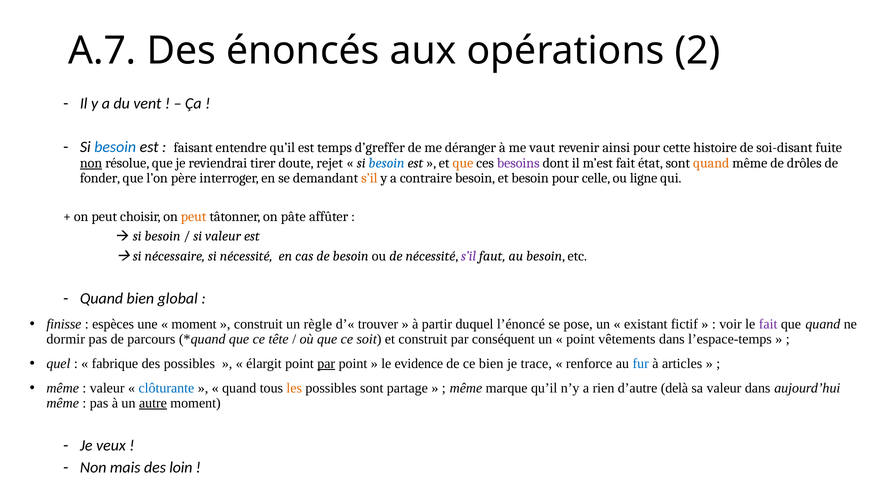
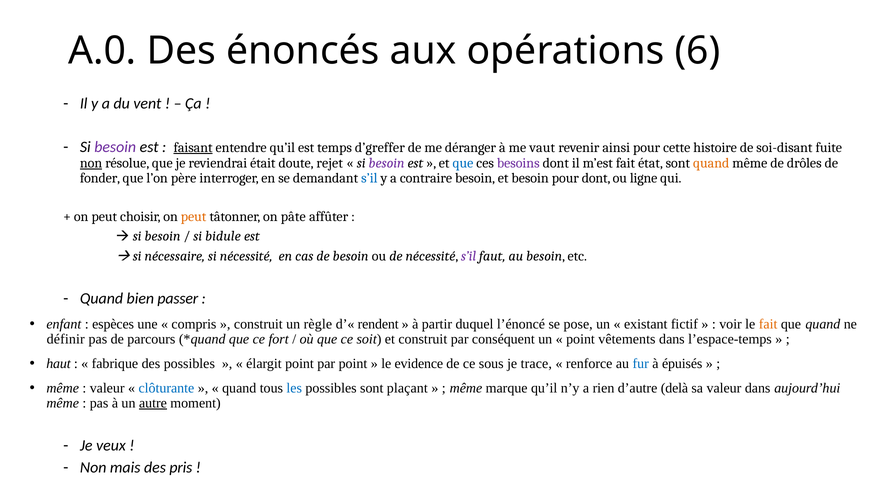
A.7: A.7 -> A.0 (102, 51)
2: 2 -> 6 (698, 51)
besoin colour: blue -> purple (115, 147)
faisant underline: none -> present (193, 148)
tirer: tirer -> était (263, 163)
besoin colour: blue -> purple (387, 163)
que colour: orange -> blue (463, 163)
s’il colour: orange -> blue (369, 178)
pour celle: celle -> dont (596, 178)
si valeur: valeur -> bidule (223, 236)
global: global -> passer (178, 299)
finisse: finisse -> enfant (64, 324)
moment: moment -> compris (194, 324)
trouver: trouver -> rendent (378, 324)
fait colour: purple -> orange (768, 324)
dormir: dormir -> définir (66, 339)
tête: tête -> fort (279, 339)
quel: quel -> haut (58, 364)
par underline: present -> none (326, 364)
ce bien: bien -> sous (491, 364)
articles: articles -> épuisés (682, 364)
les colour: orange -> blue (294, 388)
partage: partage -> plaçant (407, 388)
loin: loin -> pris (181, 467)
